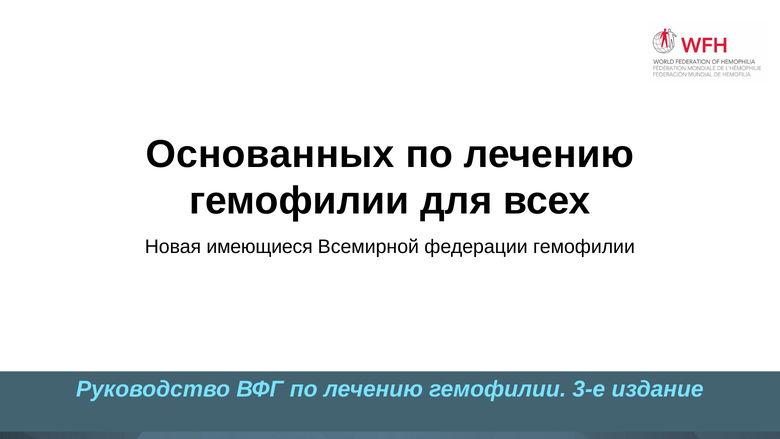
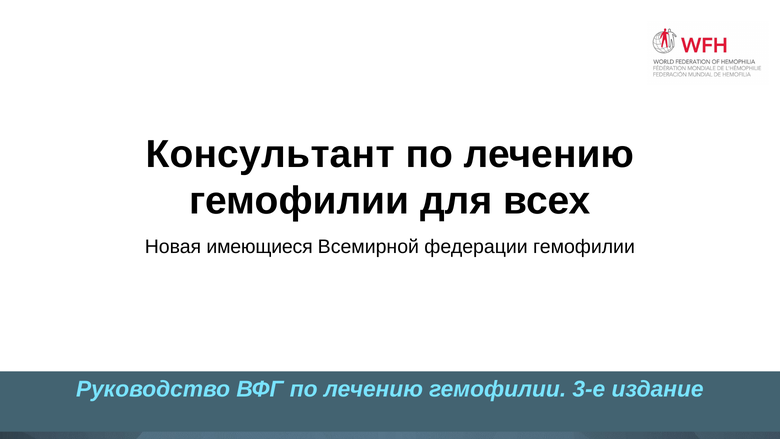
Основанных: Основанных -> Консультант (270, 154)
